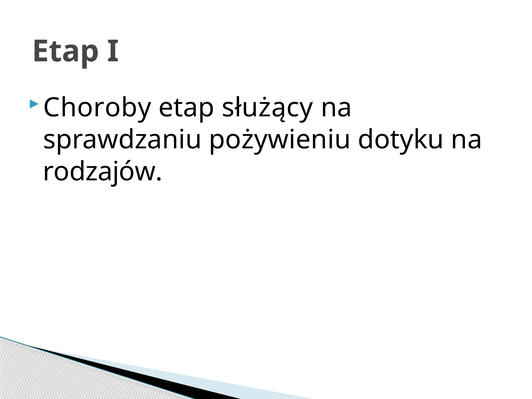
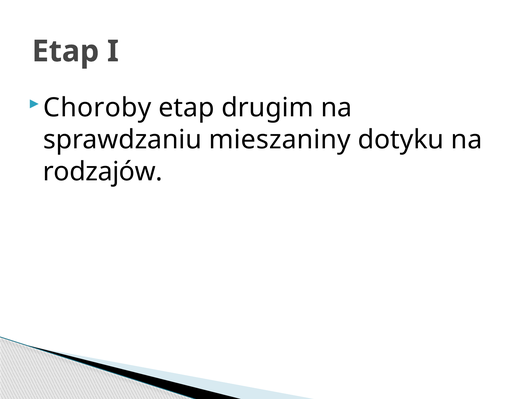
służący: służący -> drugim (268, 108)
pożywieniu: pożywieniu -> mieszaniny (280, 140)
